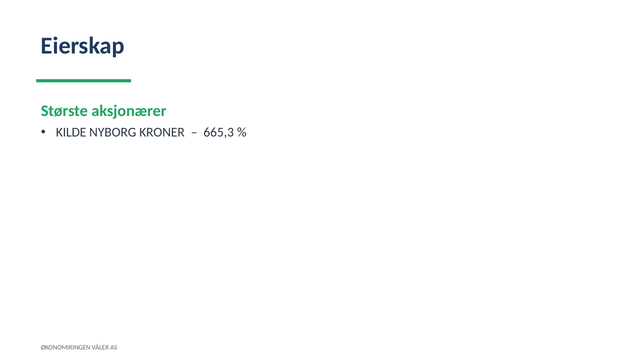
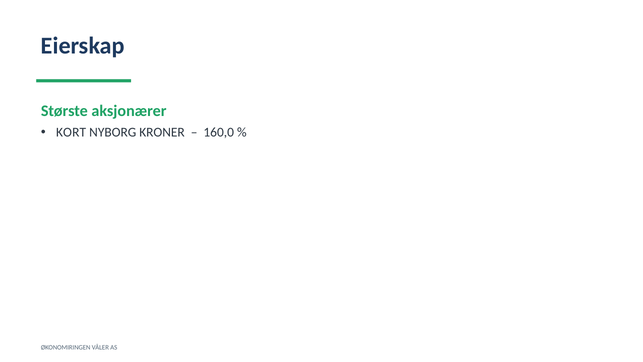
KILDE: KILDE -> KORT (71, 132)
665,3: 665,3 -> 160,0 (219, 132)
